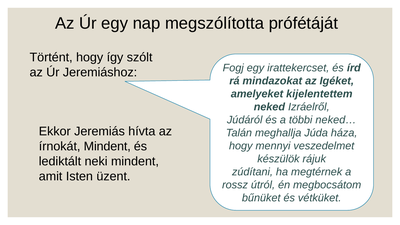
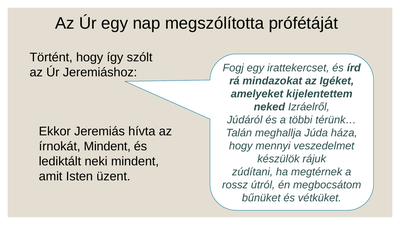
neked…: neked… -> térünk… (336, 120)
